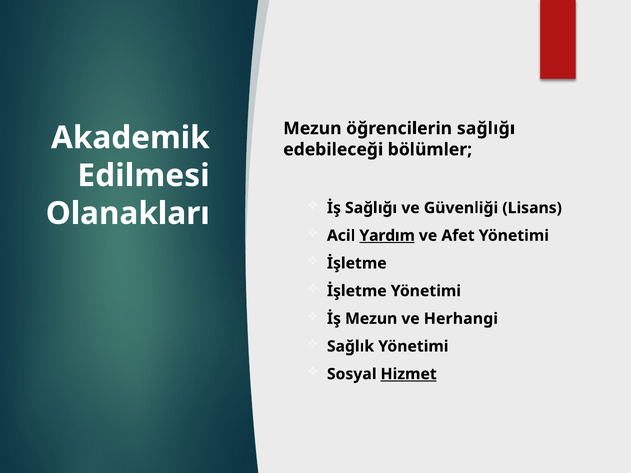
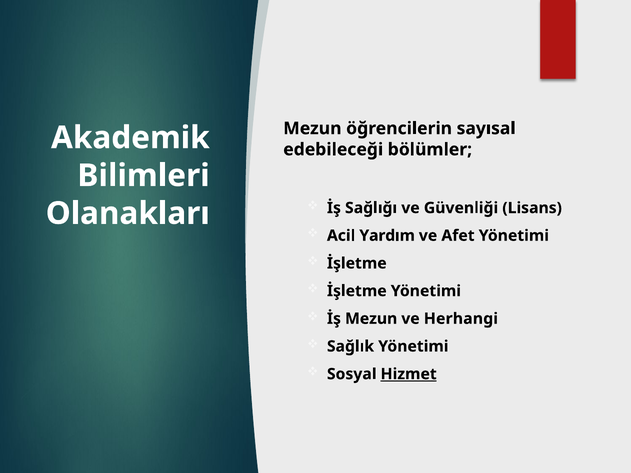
öğrencilerin sağlığı: sağlığı -> sayısal (486, 129)
Edilmesi: Edilmesi -> Bilimleri (144, 176)
Yardım underline: present -> none (387, 236)
